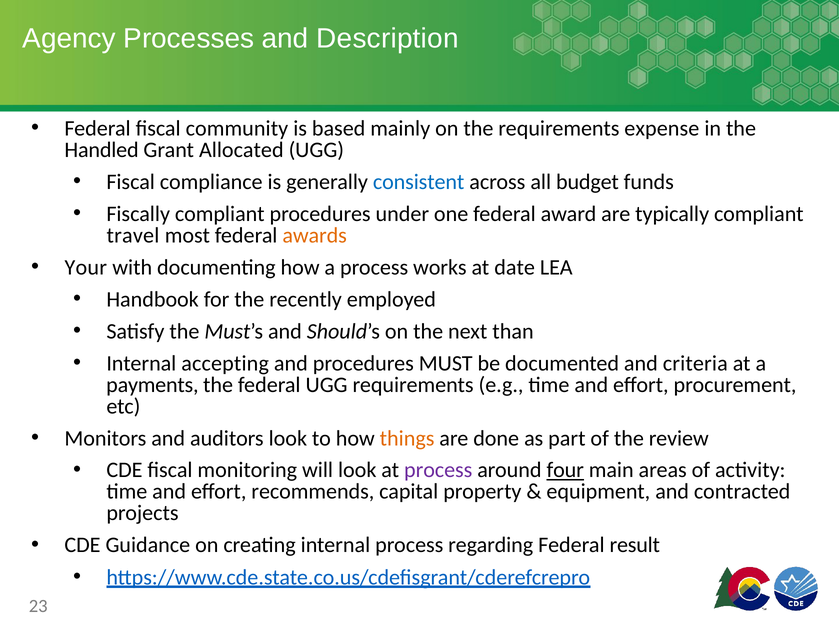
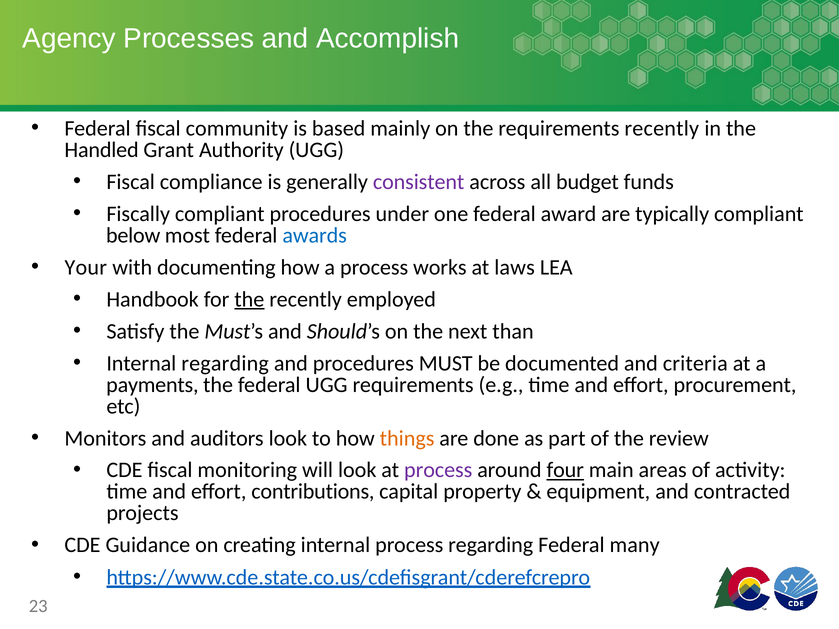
Description: Description -> Accomplish (388, 38)
requirements expense: expense -> recently (662, 129)
Allocated: Allocated -> Authority (241, 150)
consistent colour: blue -> purple (419, 182)
travel: travel -> below (133, 236)
awards colour: orange -> blue (315, 236)
date: date -> laws (515, 267)
the underline: none -> present (249, 299)
Internal accepting: accepting -> regarding (225, 363)
recommends: recommends -> contributions (313, 492)
result: result -> many (635, 545)
